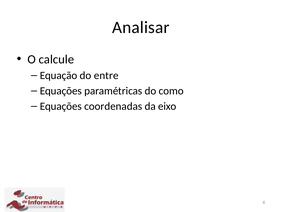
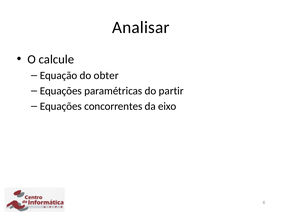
entre: entre -> obter (106, 75)
como: como -> partir (171, 91)
coordenadas: coordenadas -> concorrentes (113, 106)
